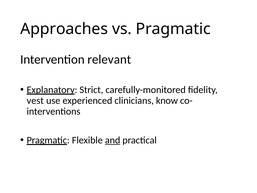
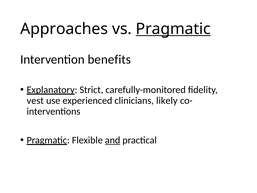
Pragmatic underline: none -> present (173, 29)
relevant: relevant -> benefits (109, 59)
know: know -> likely (167, 101)
